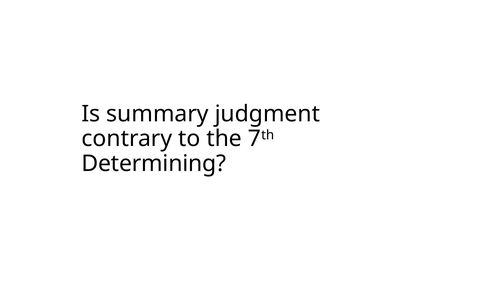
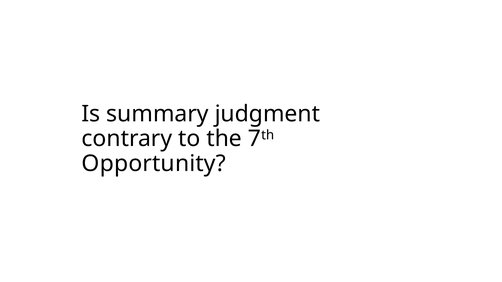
Determining: Determining -> Opportunity (154, 164)
